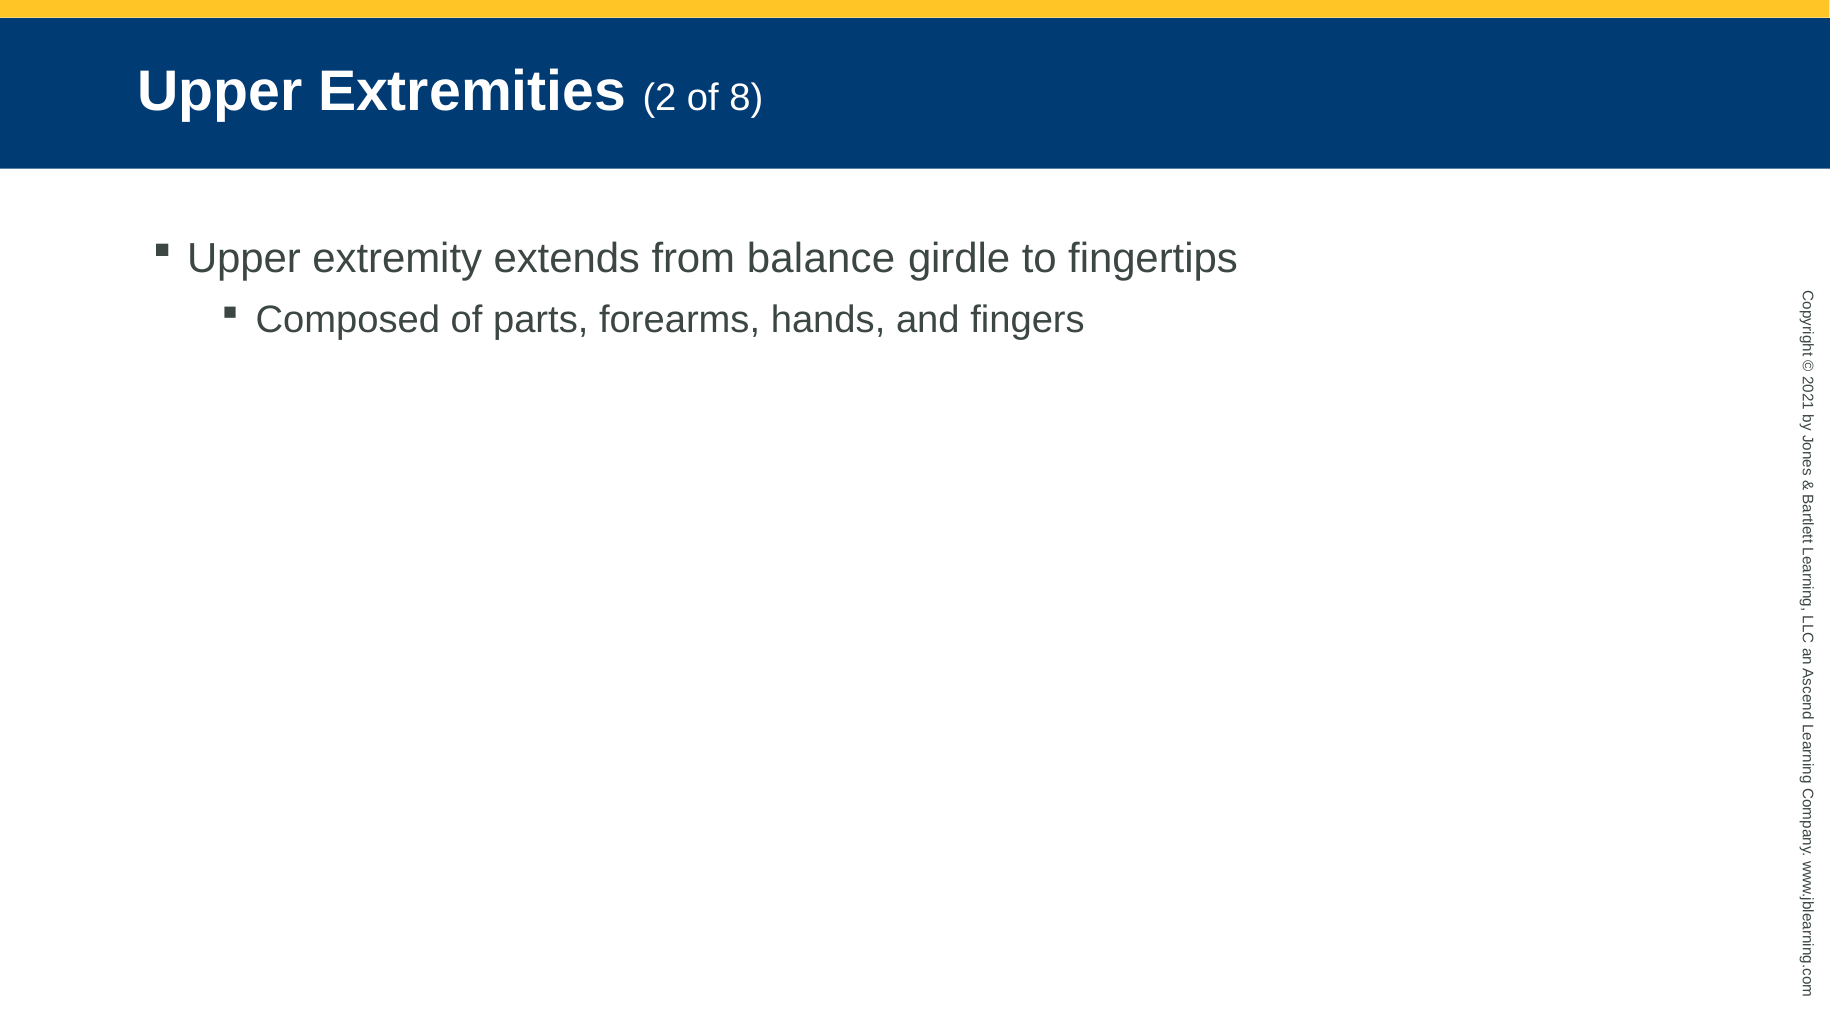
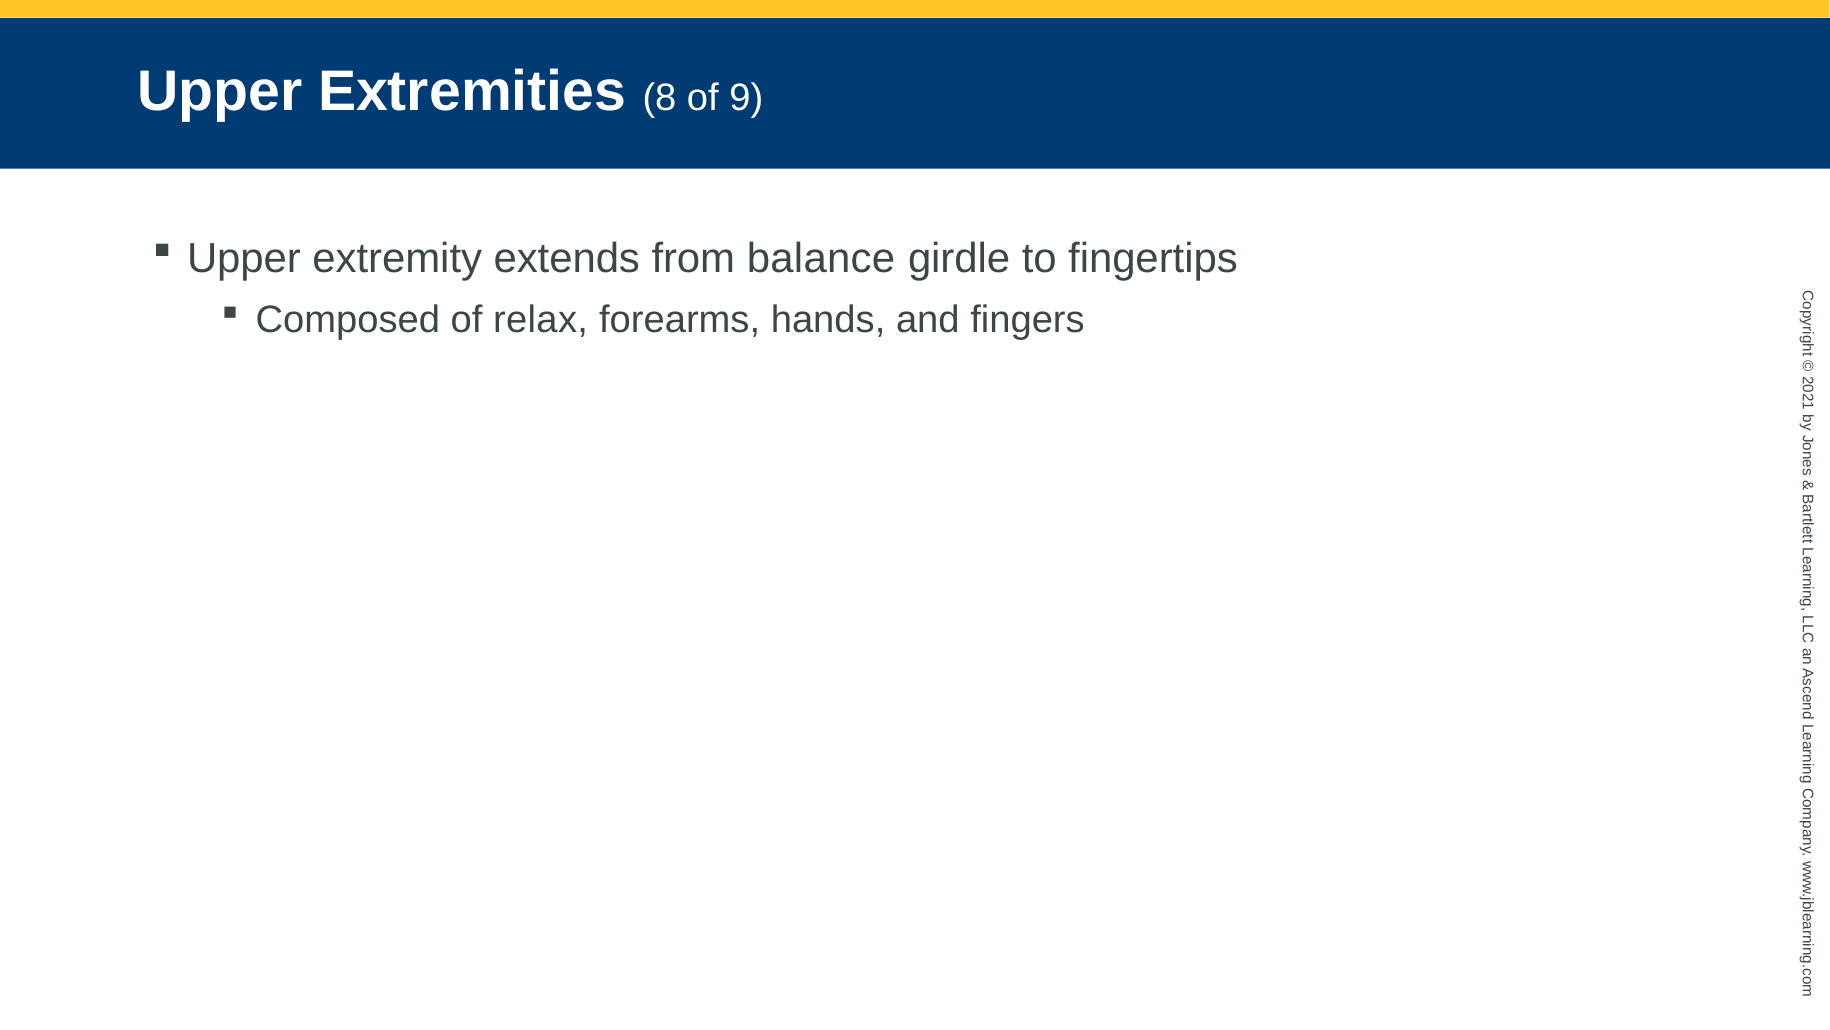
Extremities 2: 2 -> 8 (659, 98)
8: 8 -> 9 (746, 98)
parts: parts -> relax (541, 320)
